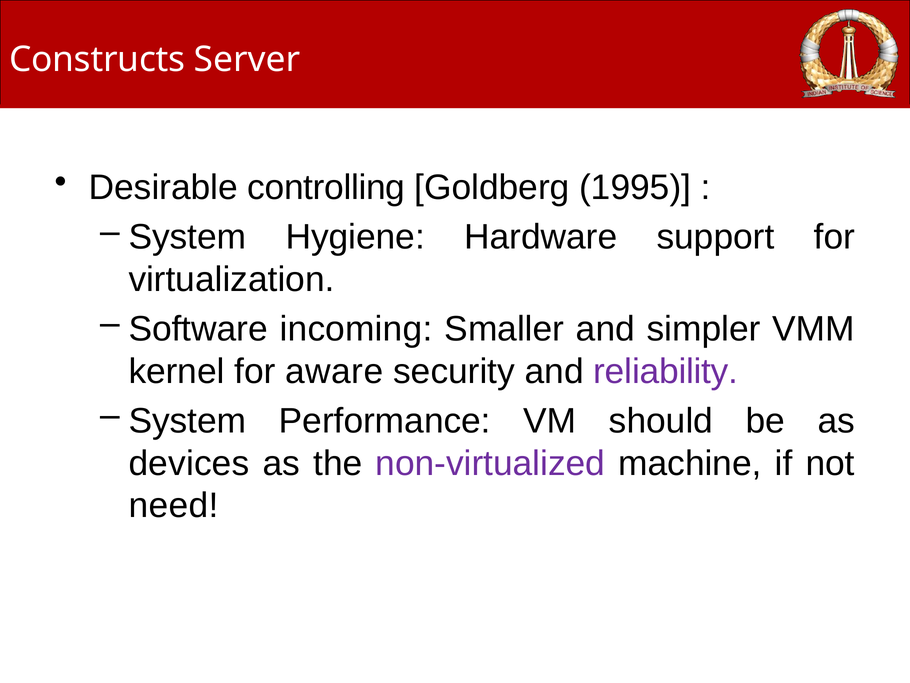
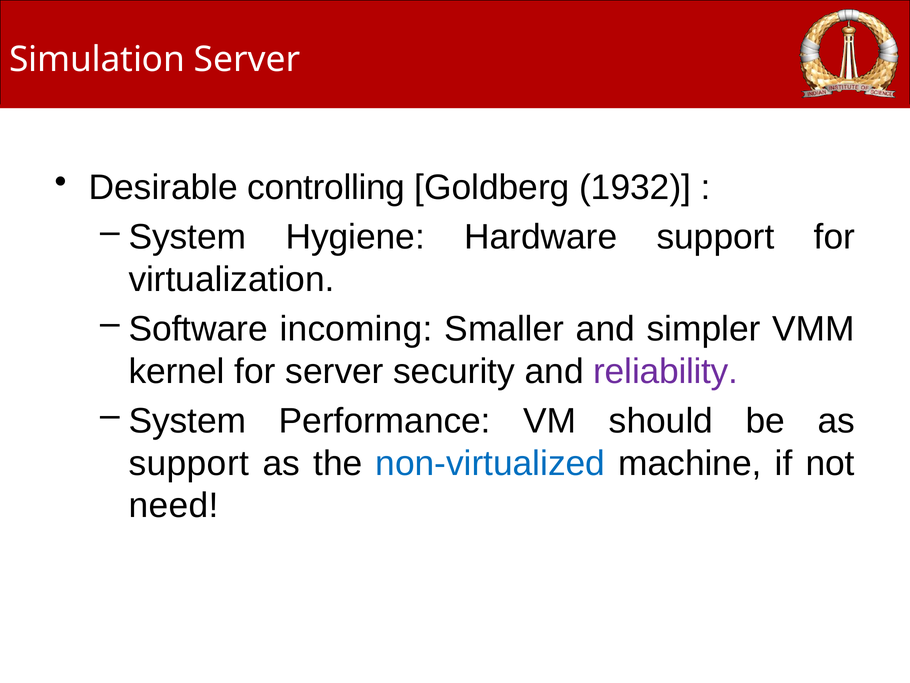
Constructs: Constructs -> Simulation (97, 59)
1995: 1995 -> 1932 (635, 187)
for aware: aware -> server (335, 371)
devices: devices -> support (189, 463)
non-virtualized colour: purple -> blue (490, 463)
